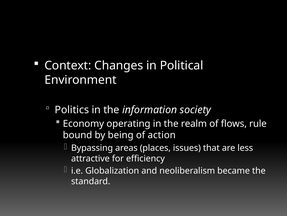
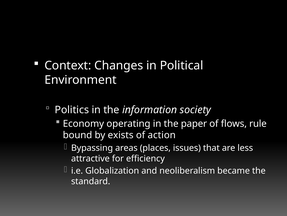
realm: realm -> paper (194, 123)
being: being -> exists (121, 135)
